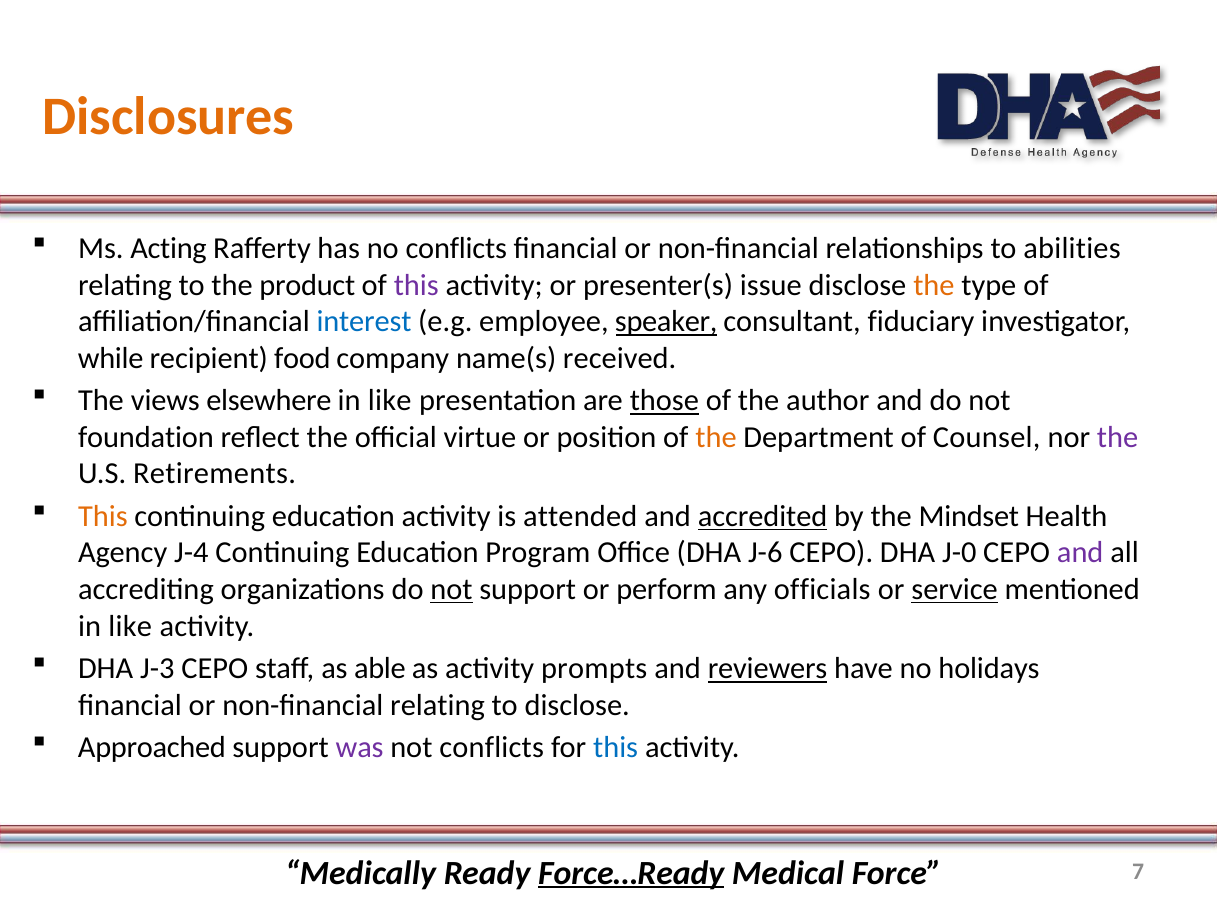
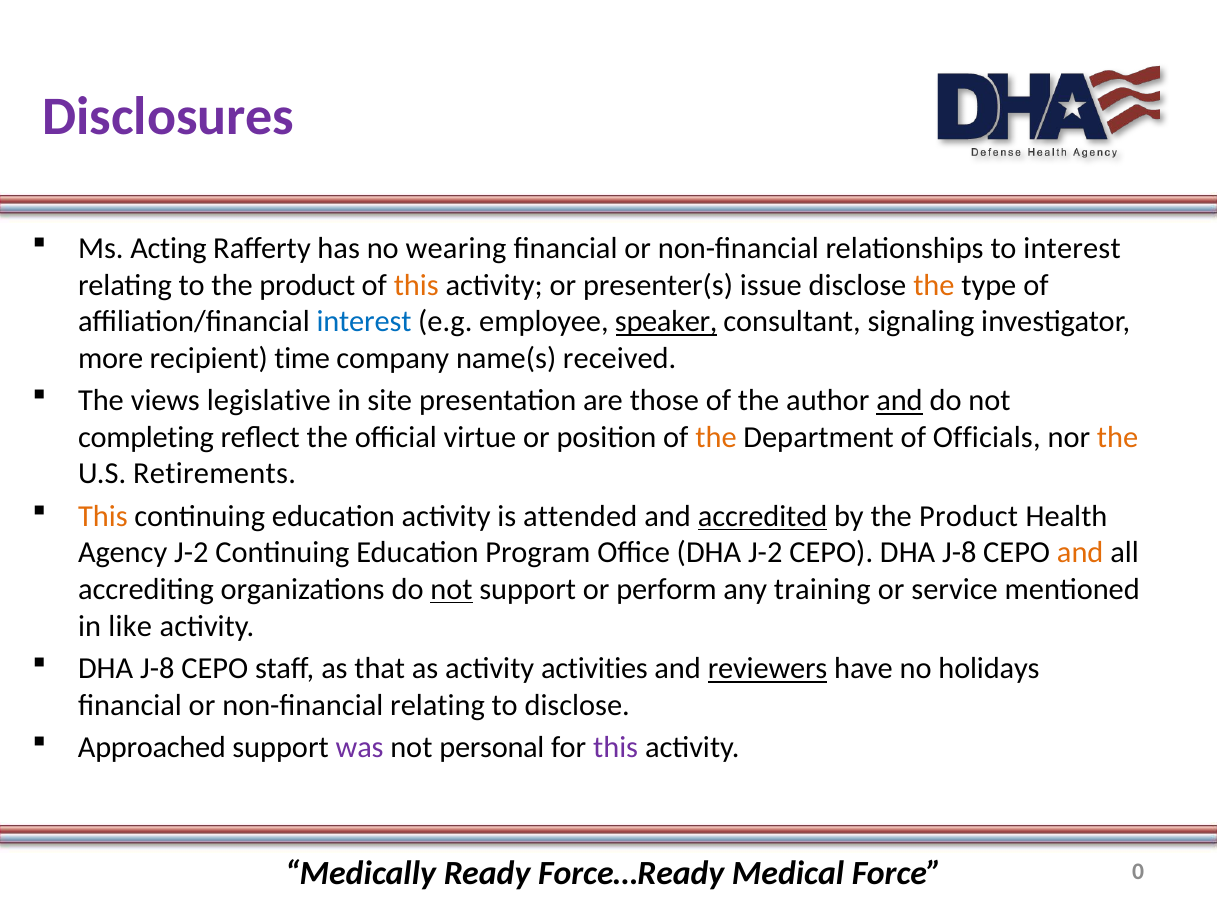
Disclosures colour: orange -> purple (169, 116)
no conflicts: conflicts -> wearing (456, 249)
to abilities: abilities -> interest (1072, 249)
this colour: purple -> orange (416, 285)
fiduciary: fiduciary -> signaling (921, 322)
while: while -> more (111, 358)
food: food -> time (302, 358)
elsewhere: elsewhere -> legislative (269, 401)
like: like -> site (390, 401)
those underline: present -> none (664, 401)
and underline: none -> present (900, 401)
foundation: foundation -> completing (146, 437)
Counsel: Counsel -> Officials (987, 437)
the colour: purple -> orange (1118, 437)
by the Mindset: Mindset -> Product (969, 516)
Agency J-4: J-4 -> J-2 (191, 553)
DHA J-6: J-6 -> J-2 (765, 553)
CEPO DHA J-0: J-0 -> J-8 (959, 553)
and colour: purple -> orange (1080, 553)
officials: officials -> training (822, 589)
service underline: present -> none (955, 589)
J-3: J-3 -> J-8 (157, 668)
able: able -> that (380, 668)
prompts: prompts -> activities (594, 668)
not conflicts: conflicts -> personal (492, 748)
this colour: blue -> purple (616, 748)
Force…Ready underline: present -> none (631, 873)
7: 7 -> 0 (1138, 872)
